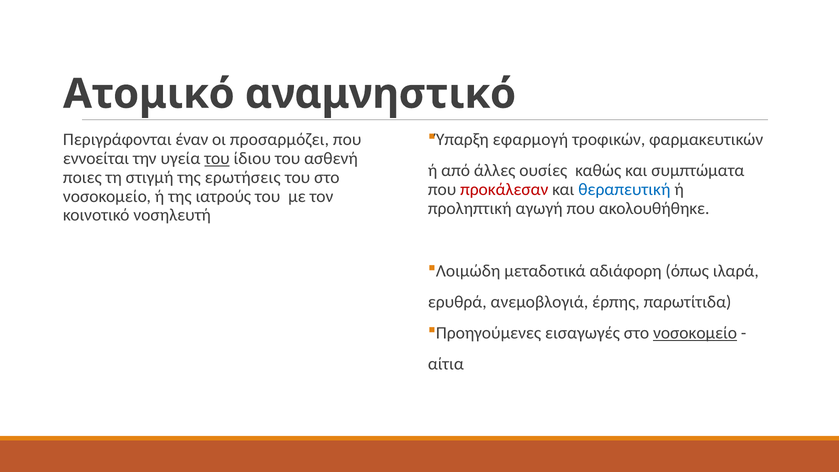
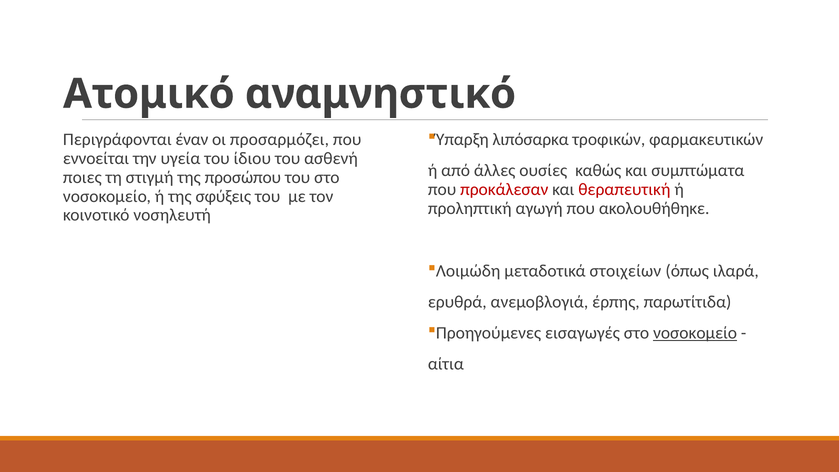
εφαρμογή: εφαρμογή -> λιπόσαρκα (531, 140)
του underline: present -> none (217, 158)
ερωτήσεις: ερωτήσεις -> προσώπου (243, 177)
θεραπευτική colour: blue -> red (624, 190)
ιατρούς: ιατρούς -> σφύξεις (223, 196)
αδιάφορη: αδιάφορη -> στοιχείων (625, 271)
